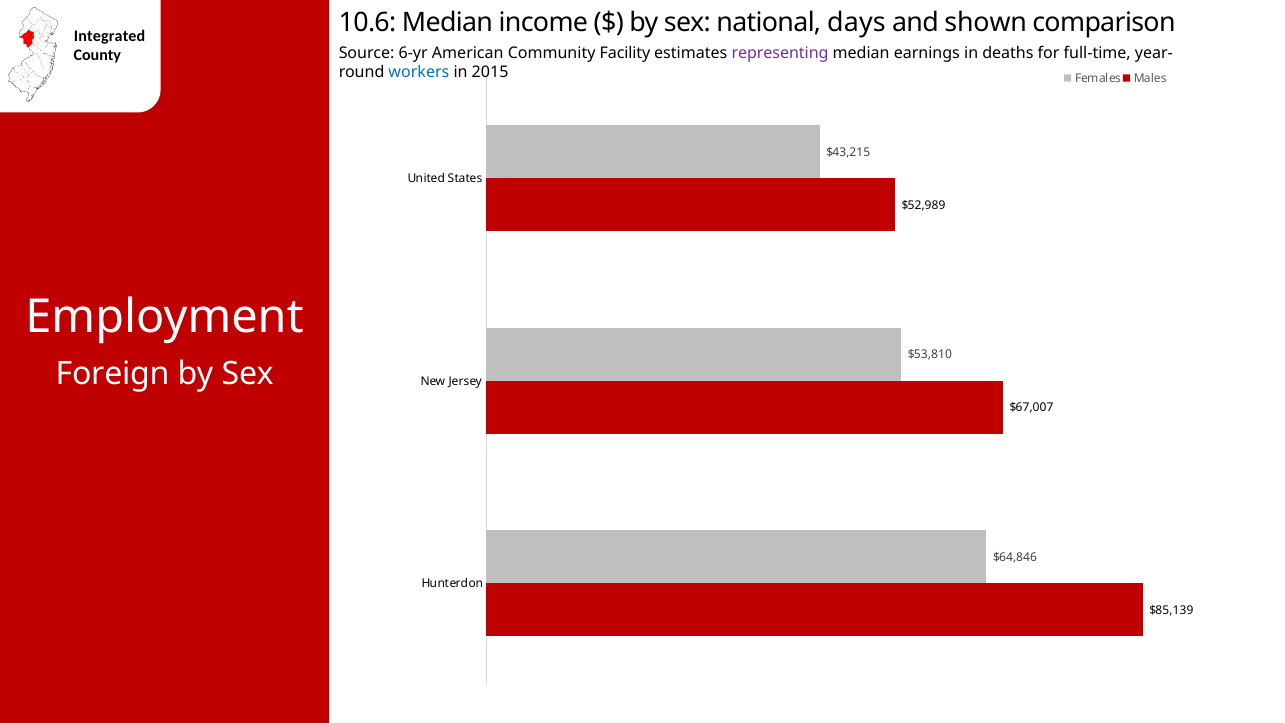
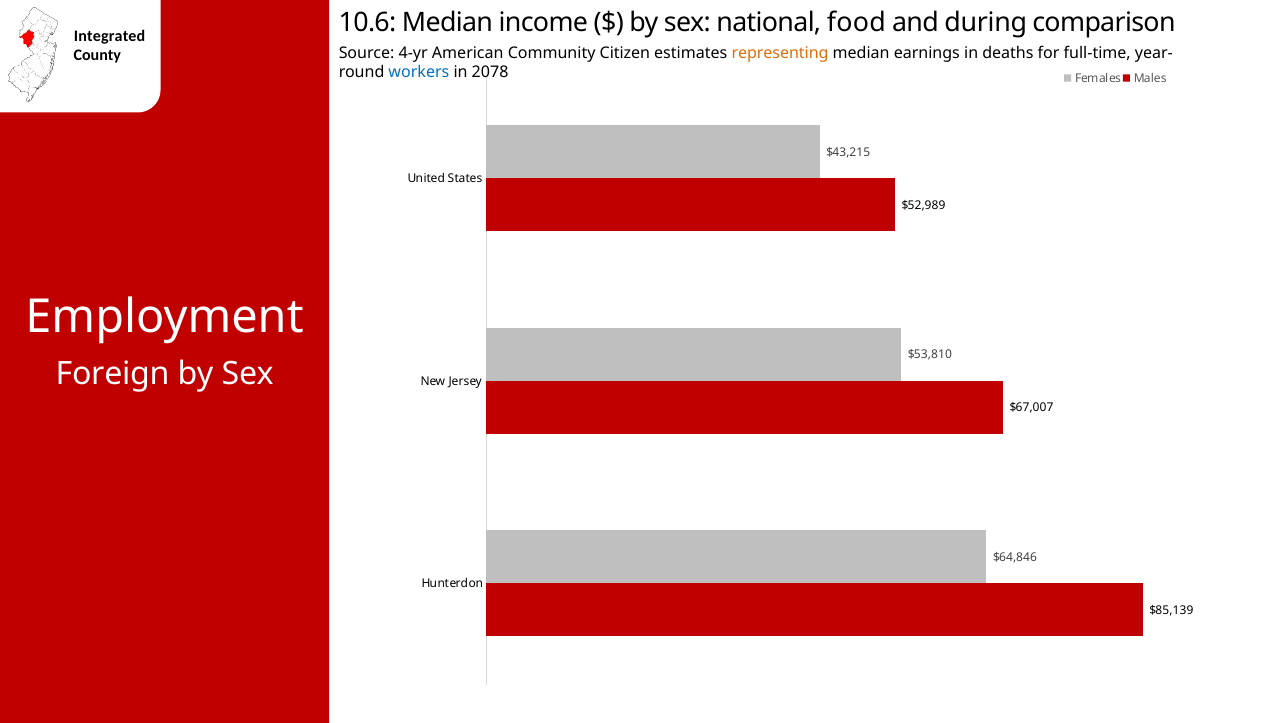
days: days -> food (856, 23)
shown: shown -> during (986, 23)
6-yr: 6-yr -> 4-yr (413, 53)
Facility: Facility -> Citizen (625, 53)
representing colour: purple -> orange (780, 53)
2015: 2015 -> 2078 (490, 72)
